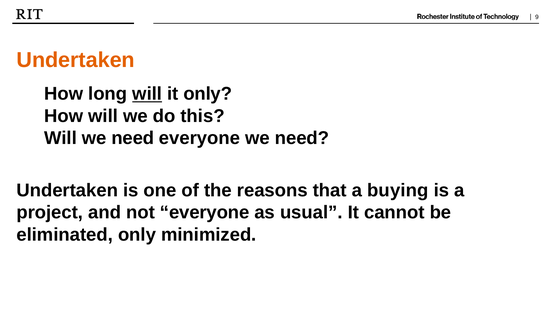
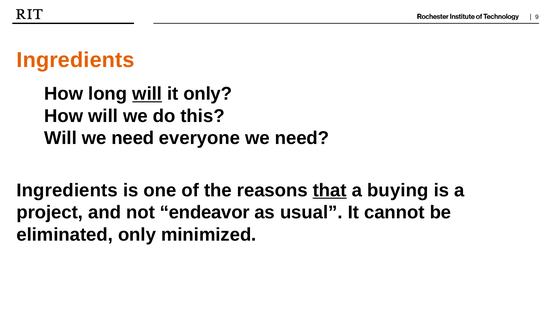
Undertaken: Undertaken -> Ingredients (76, 60)
Undertaken: Undertaken -> Ingredients (67, 190)
that underline: none -> present (330, 190)
not everyone: everyone -> endeavor (205, 212)
